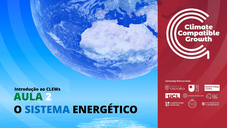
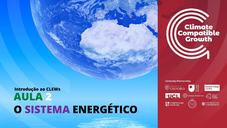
SISTEMA colour: blue -> purple (47, 110)
